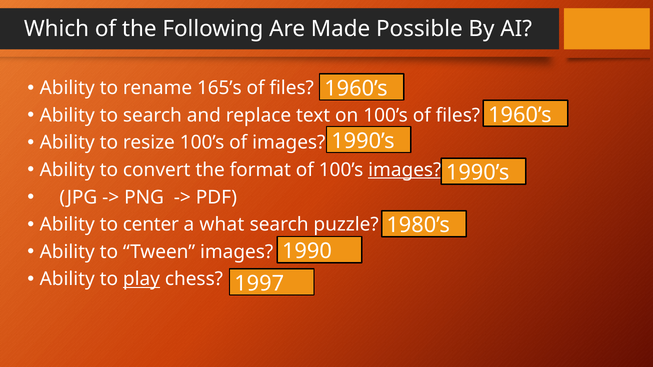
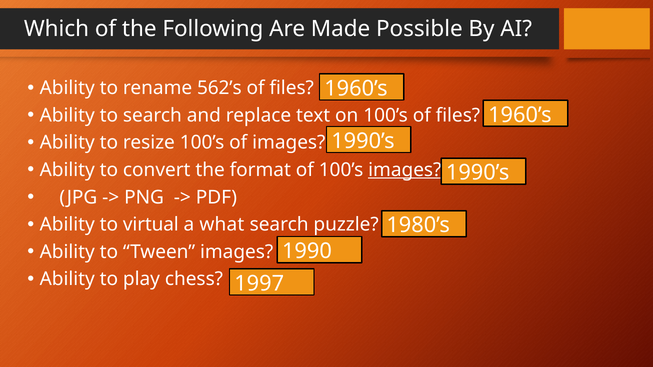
165’s: 165’s -> 562’s (219, 88)
center: center -> virtual (151, 225)
play underline: present -> none (141, 279)
